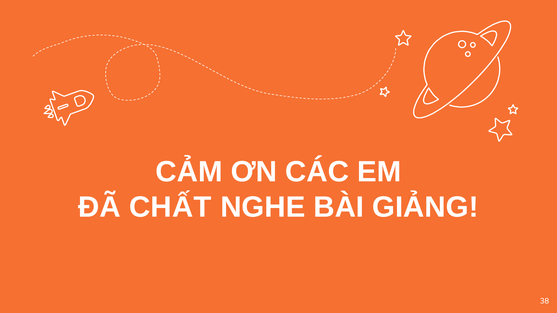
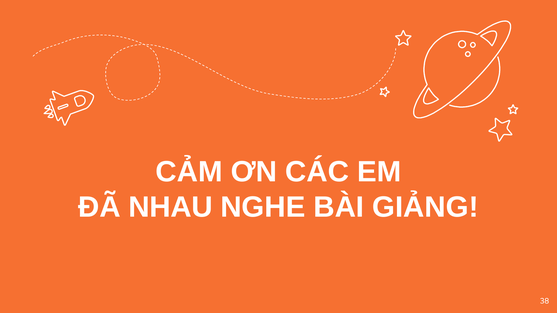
CHẤT: CHẤT -> NHAU (171, 207)
